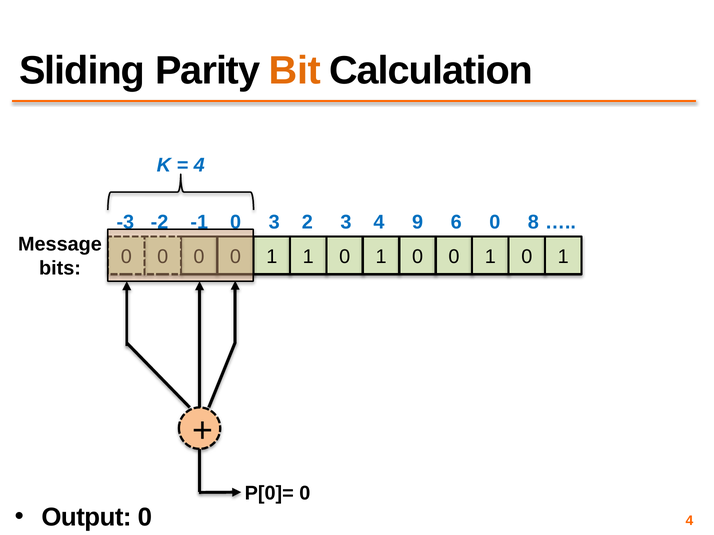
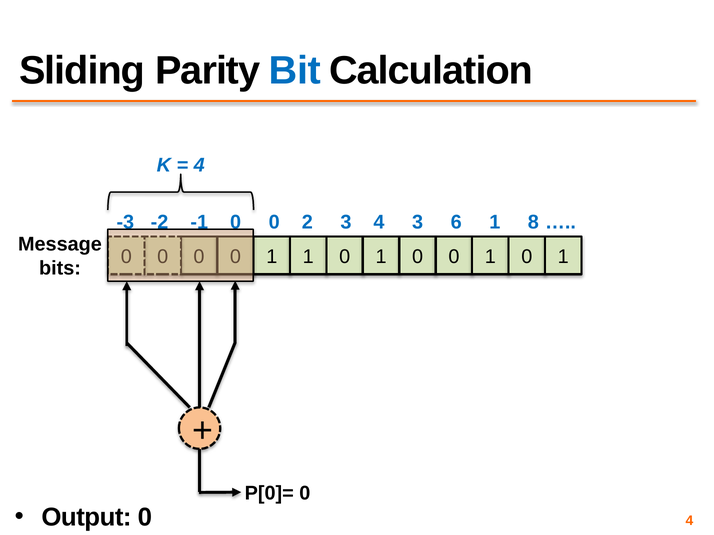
Bit colour: orange -> blue (295, 71)
3: 3 -> 0 (274, 222)
4 9: 9 -> 3 (418, 222)
6 0: 0 -> 1 (495, 222)
